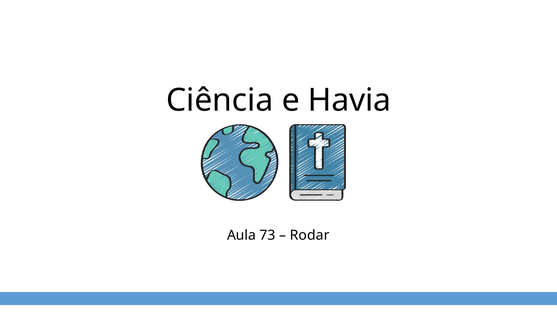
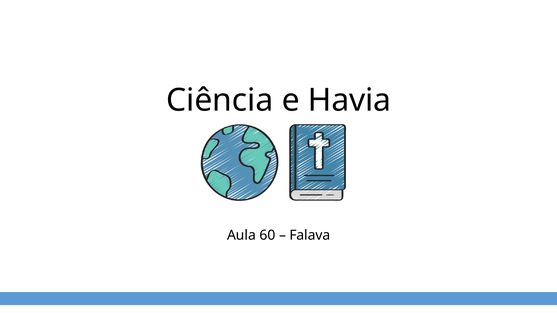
73: 73 -> 60 (268, 235)
Rodar: Rodar -> Falava (310, 235)
